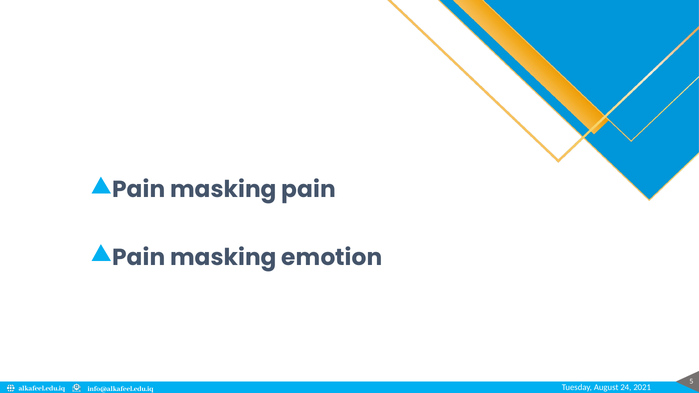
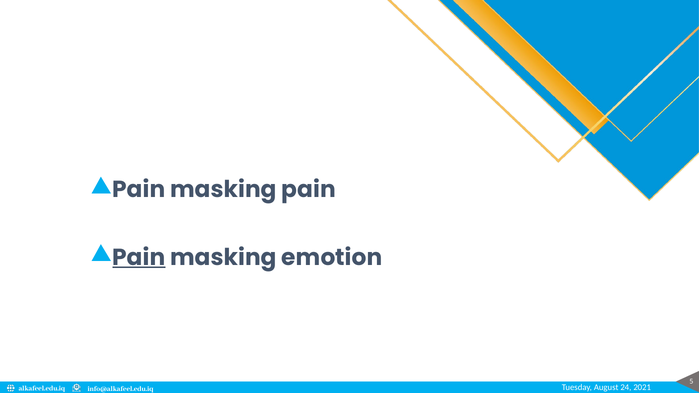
Pain underline: none -> present (139, 257)
